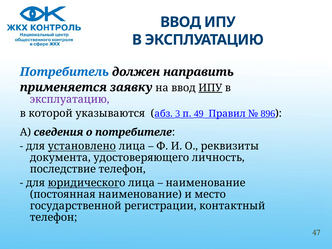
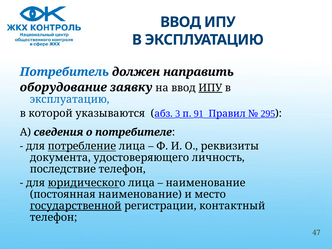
применяется: применяется -> оборудование (63, 87)
эксплуатацию colour: purple -> blue (70, 99)
49: 49 -> 91 (199, 114)
896: 896 -> 295 (268, 114)
установлено: установлено -> потребление (82, 146)
государственной underline: none -> present (76, 206)
